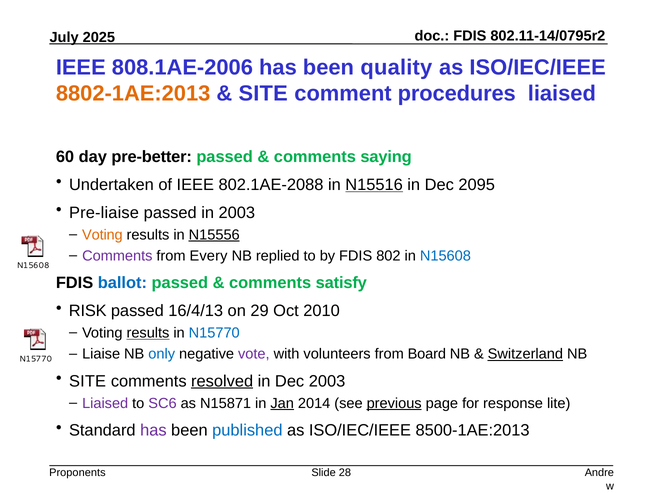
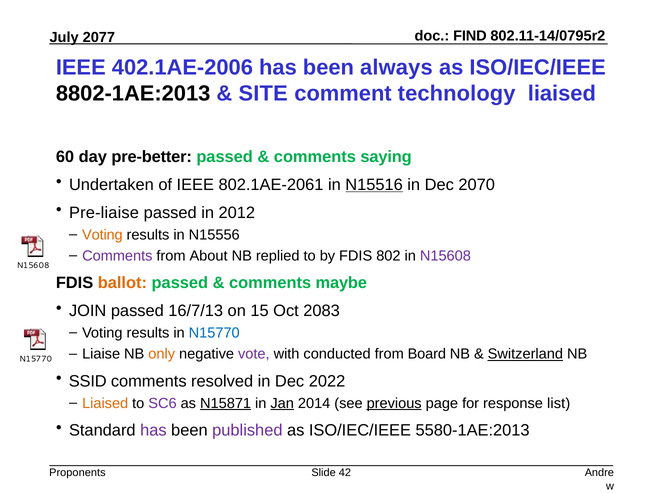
FDIS: FDIS -> FIND (470, 36)
2025: 2025 -> 2077 (99, 37)
808.1AE-2006: 808.1AE-2006 -> 402.1AE-2006 (182, 67)
quality: quality -> always (396, 67)
8802-1AE:2013 colour: orange -> black (133, 94)
procedures: procedures -> technology (457, 94)
802.1AE-2088: 802.1AE-2088 -> 802.1AE-2061 (271, 185)
2095: 2095 -> 2070 (477, 185)
in 2003: 2003 -> 2012 (237, 213)
N15556 underline: present -> none (214, 235)
Every: Every -> About (209, 256)
N15608 colour: blue -> purple (445, 256)
ballot colour: blue -> orange (122, 283)
satisfy: satisfy -> maybe (341, 283)
RISK: RISK -> JOIN (88, 311)
16/4/13: 16/4/13 -> 16/7/13 (196, 311)
29: 29 -> 15 (260, 311)
2010: 2010 -> 2083 (322, 311)
results underline: present -> none (148, 333)
only colour: blue -> orange (162, 354)
volunteers: volunteers -> conducted (337, 354)
SITE: SITE -> SSID (88, 381)
resolved underline: present -> none (222, 381)
Dec 2003: 2003 -> 2022 (327, 381)
Liaised colour: purple -> orange (105, 403)
N15871 underline: none -> present (226, 403)
lite: lite -> list (559, 403)
published colour: blue -> purple (247, 430)
8500-1AE:2013: 8500-1AE:2013 -> 5580-1AE:2013 (473, 430)
28: 28 -> 42 (345, 473)
